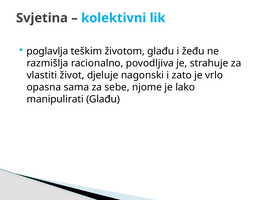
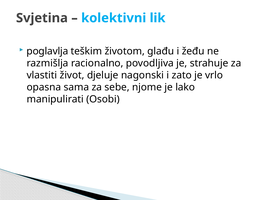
manipulirati Glađu: Glađu -> Osobi (103, 99)
